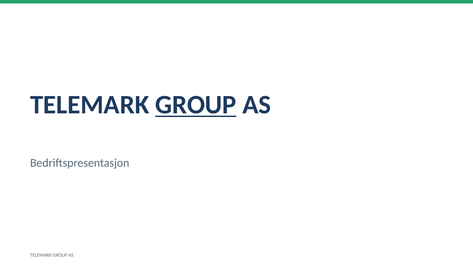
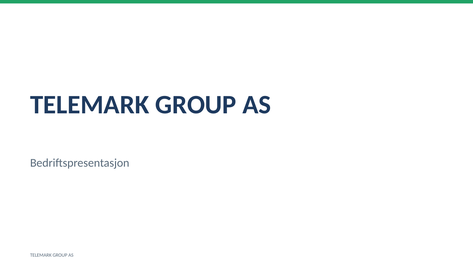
GROUP underline: present -> none (196, 105)
